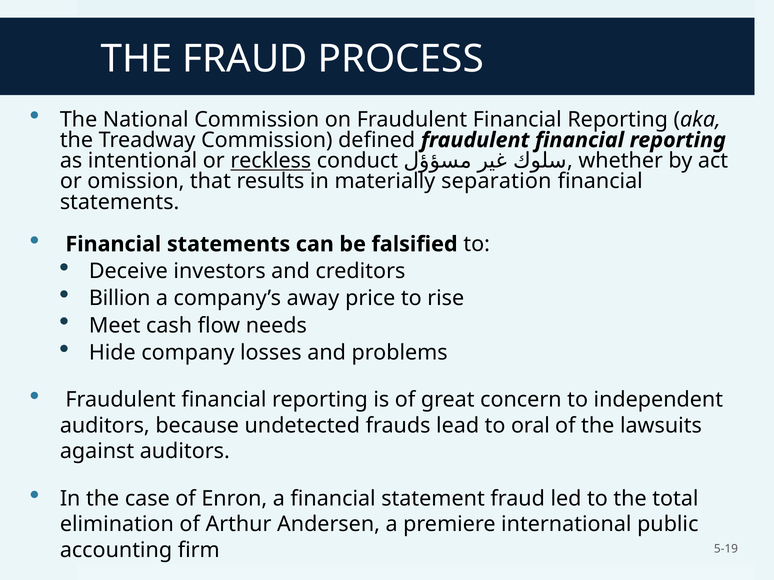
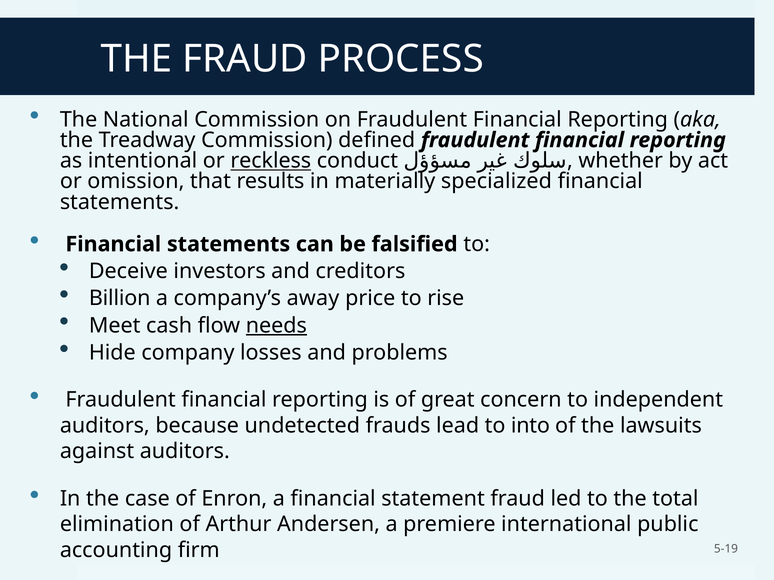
separation: separation -> specialized (496, 182)
needs underline: none -> present (276, 326)
oral: oral -> into (530, 426)
